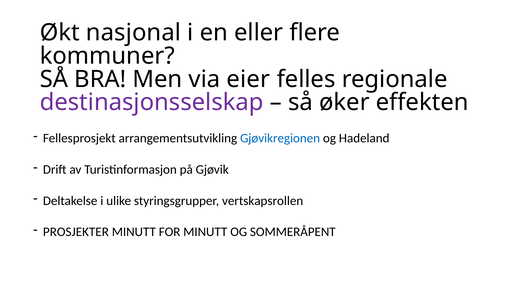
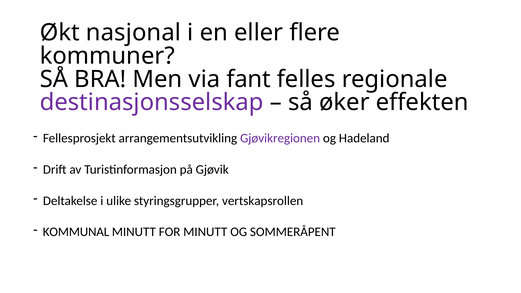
eier: eier -> fant (249, 79)
Gjøvikregionen colour: blue -> purple (280, 138)
PROSJEKTER: PROSJEKTER -> KOMMUNAL (76, 232)
